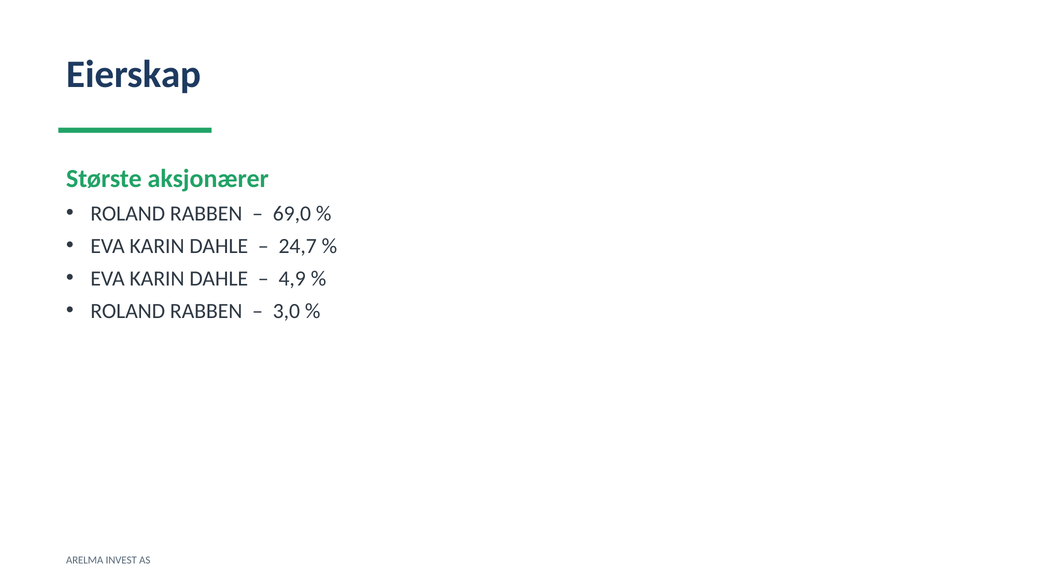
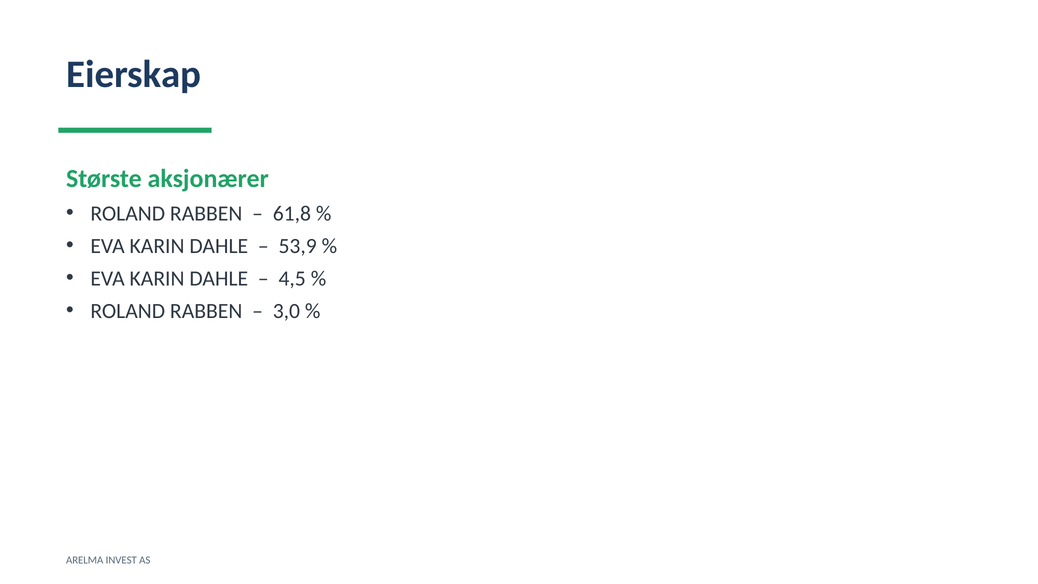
69,0: 69,0 -> 61,8 (292, 213)
24,7: 24,7 -> 53,9 (298, 246)
4,9: 4,9 -> 4,5 (292, 278)
